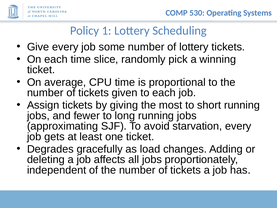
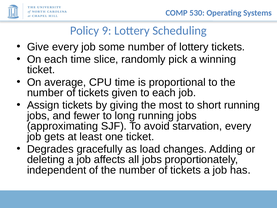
1: 1 -> 9 (107, 31)
